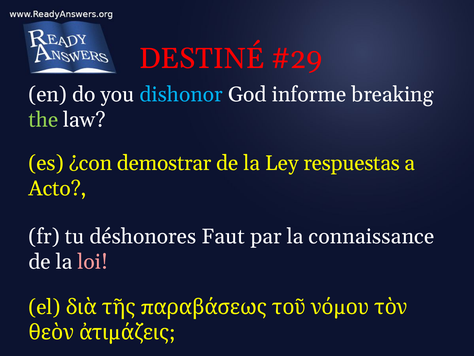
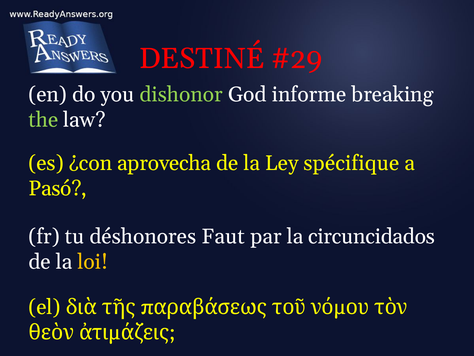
dishonor colour: light blue -> light green (181, 94)
demostrar: demostrar -> aprovecha (164, 163)
respuestas: respuestas -> spécifique (351, 163)
Acto: Acto -> Pasó (58, 188)
connaissance: connaissance -> circuncidados (372, 236)
loi colour: pink -> yellow (93, 261)
